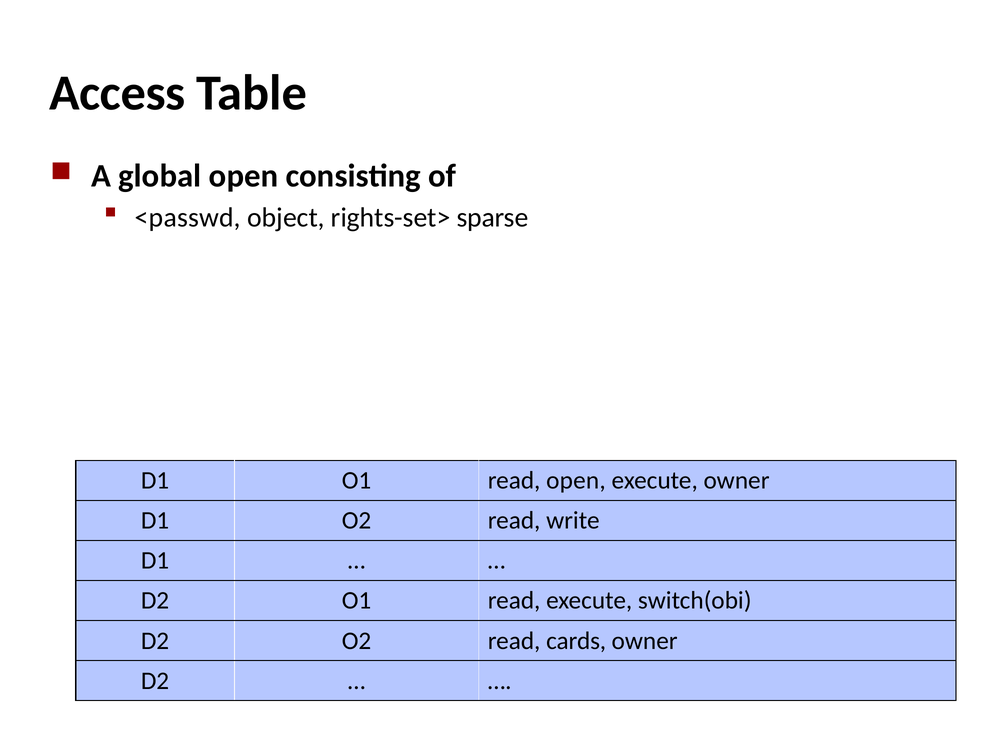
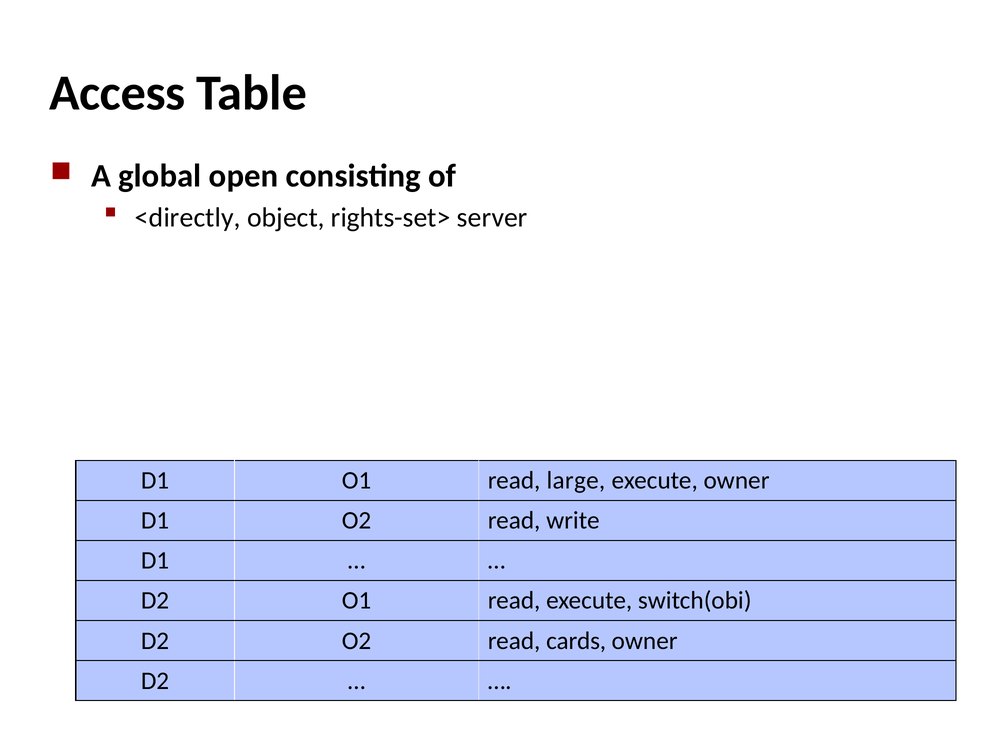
<passwd: <passwd -> <directly (188, 218)
sparse: sparse -> server (492, 218)
read open: open -> large (576, 481)
